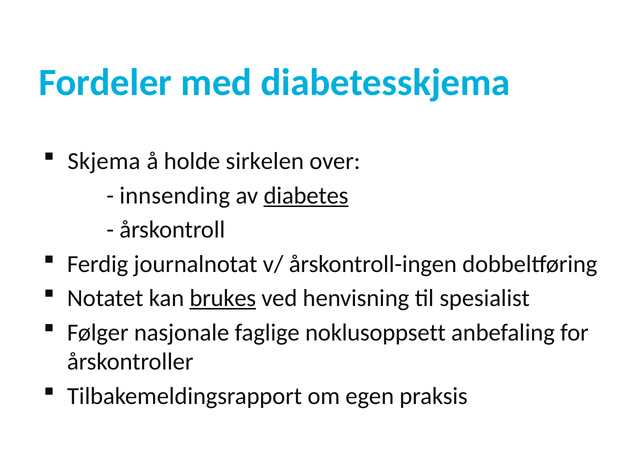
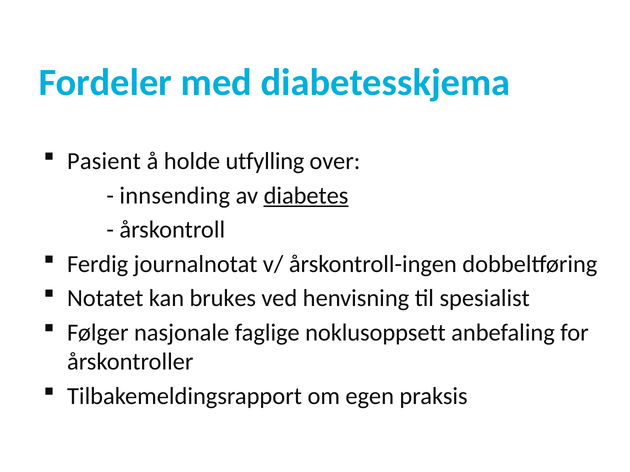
Skjema: Skjema -> Pasient (104, 162)
sirkelen: sirkelen -> utfylling (265, 162)
brukes underline: present -> none (223, 299)
